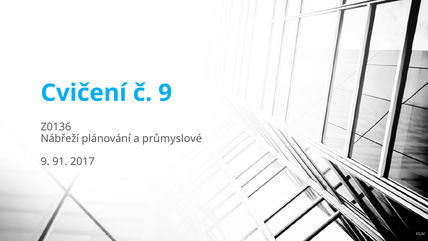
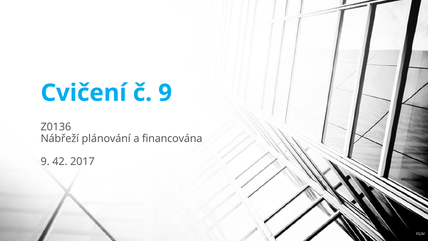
průmyslové: průmyslové -> financována (172, 138)
91: 91 -> 42 (60, 162)
